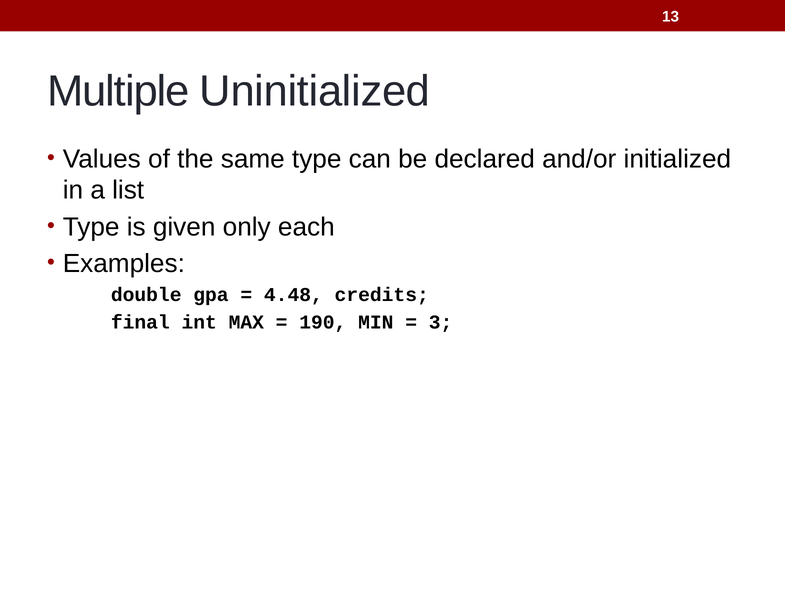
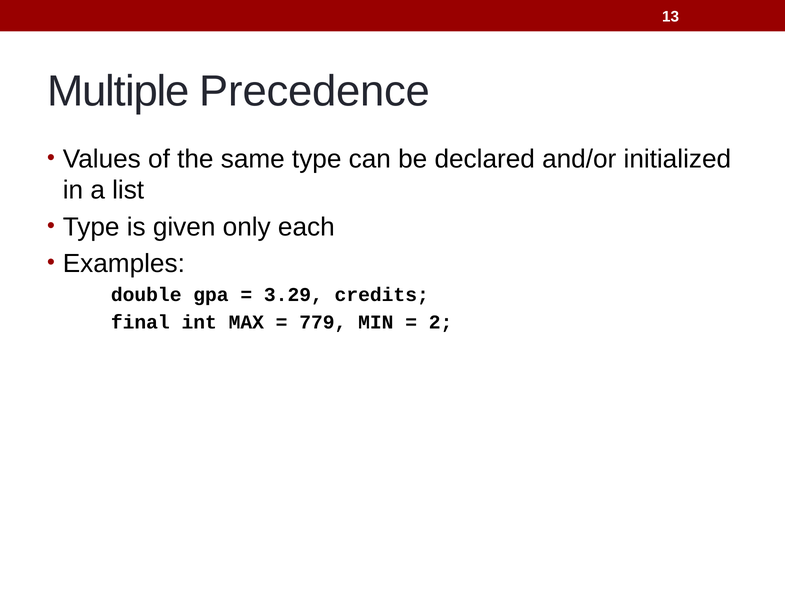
Uninitialized: Uninitialized -> Precedence (315, 91)
4.48: 4.48 -> 3.29 (293, 294)
190: 190 -> 779 (323, 322)
3: 3 -> 2 (441, 322)
